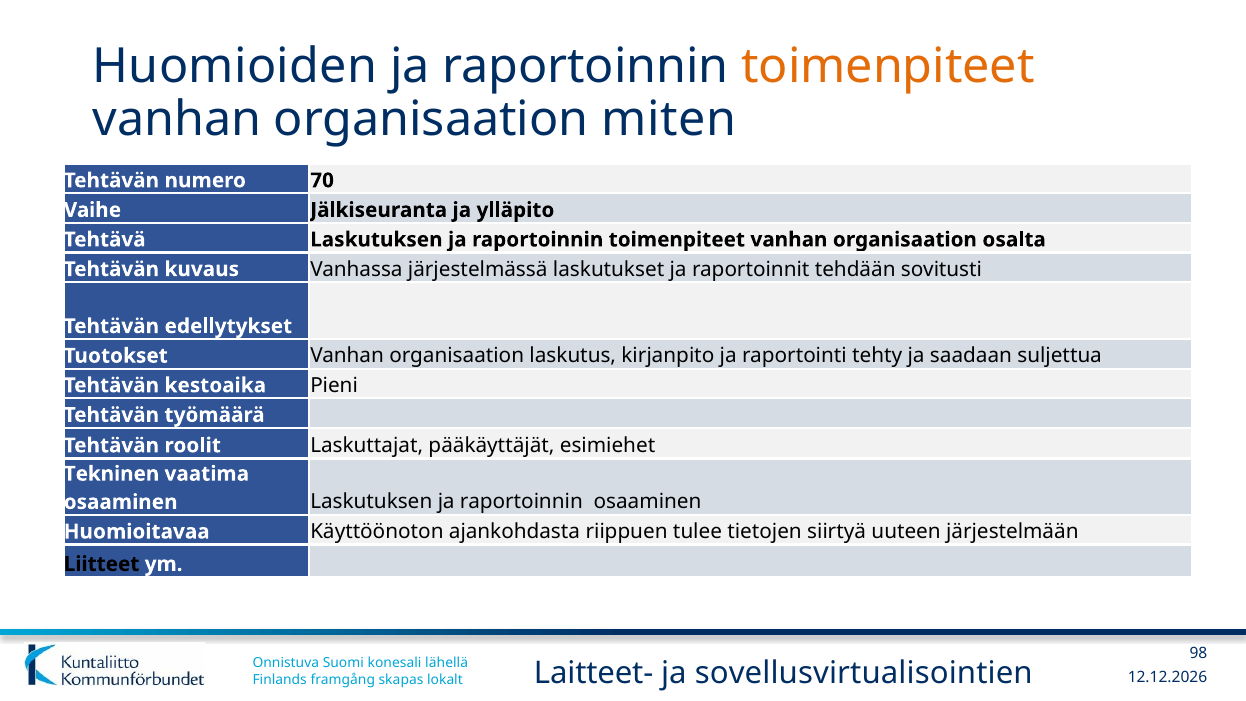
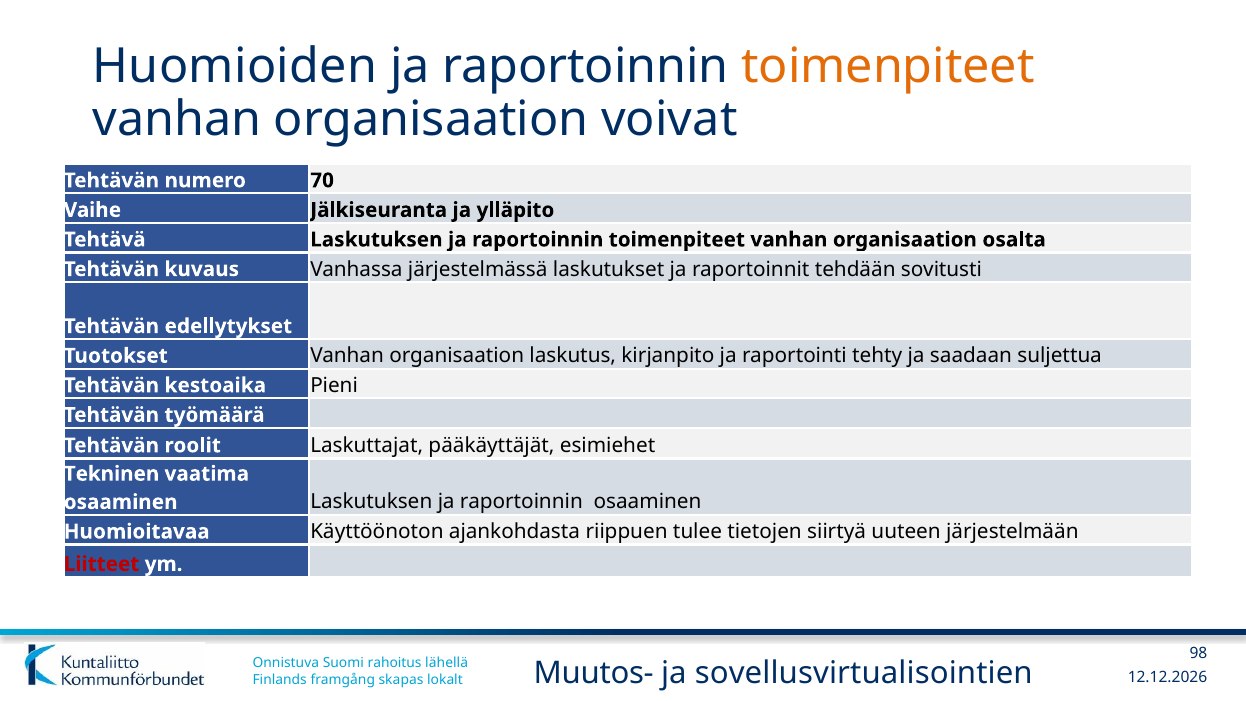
miten: miten -> voivat (669, 119)
Liitteet colour: black -> red (102, 564)
konesali: konesali -> rahoitus (395, 663)
Laitteet-: Laitteet- -> Muutos- (594, 673)
